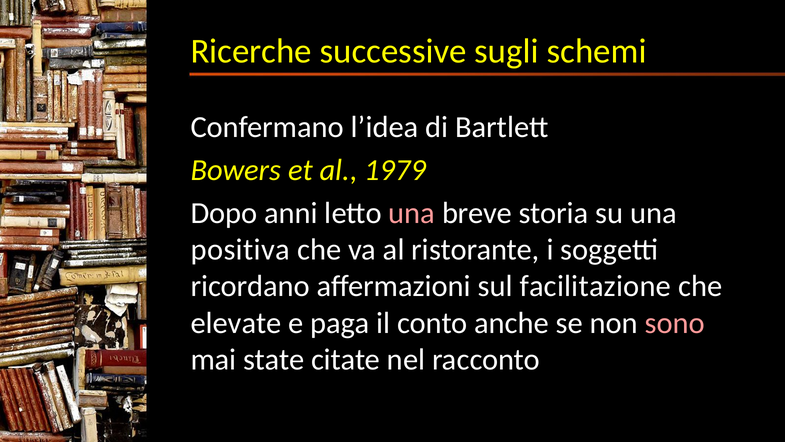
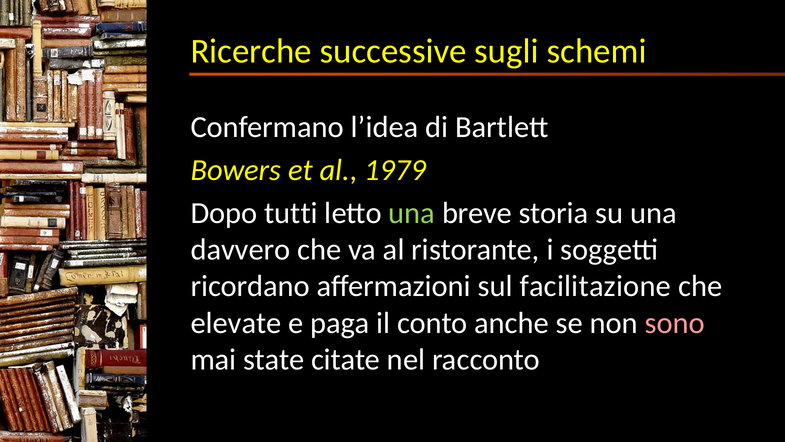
anni: anni -> tutti (291, 213)
una colour: pink -> light green (412, 213)
positiva: positiva -> davvero (241, 249)
